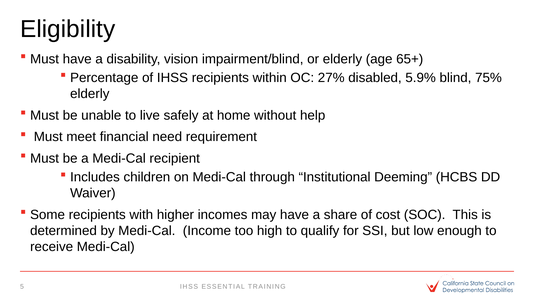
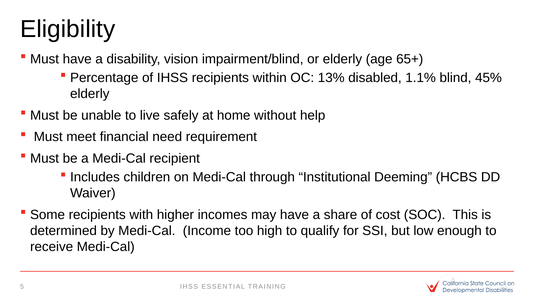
27%: 27% -> 13% (331, 78)
5.9%: 5.9% -> 1.1% (421, 78)
75%: 75% -> 45% (488, 78)
